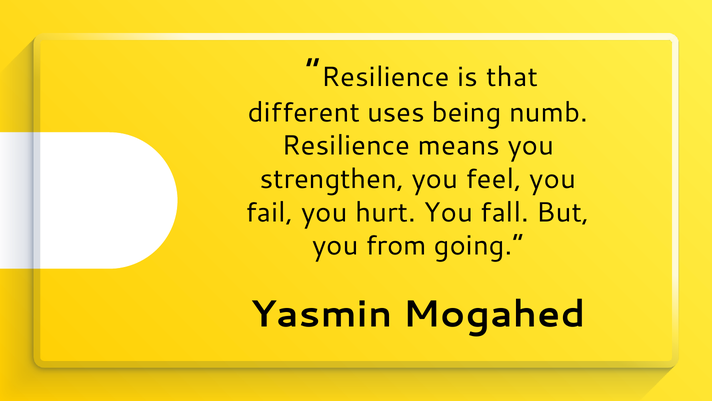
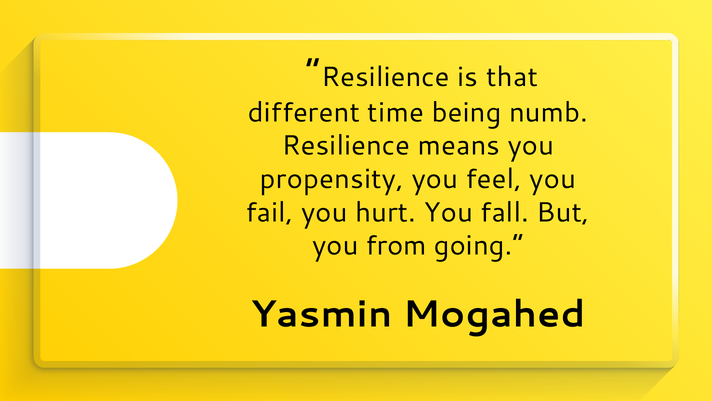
uses: uses -> time (396, 112)
strengthen: strengthen -> propensity (332, 179)
